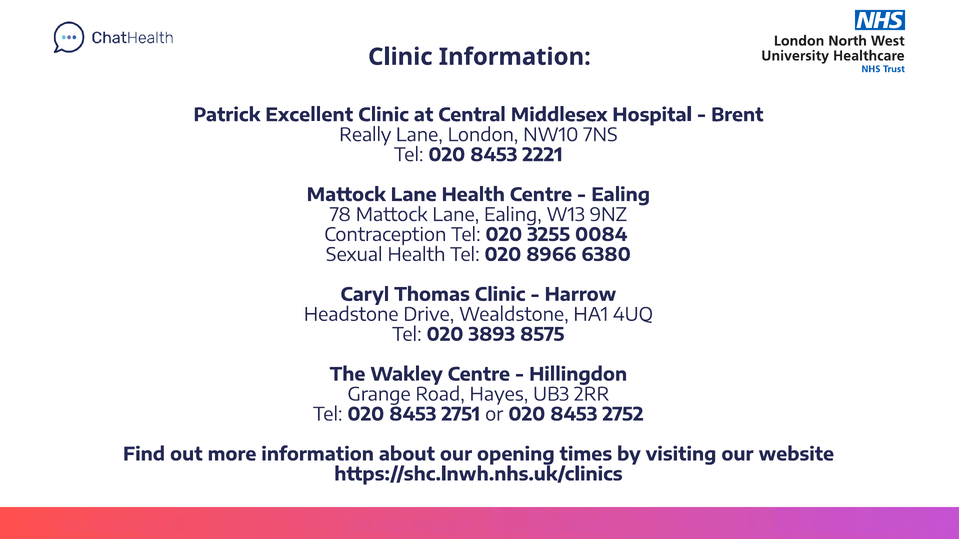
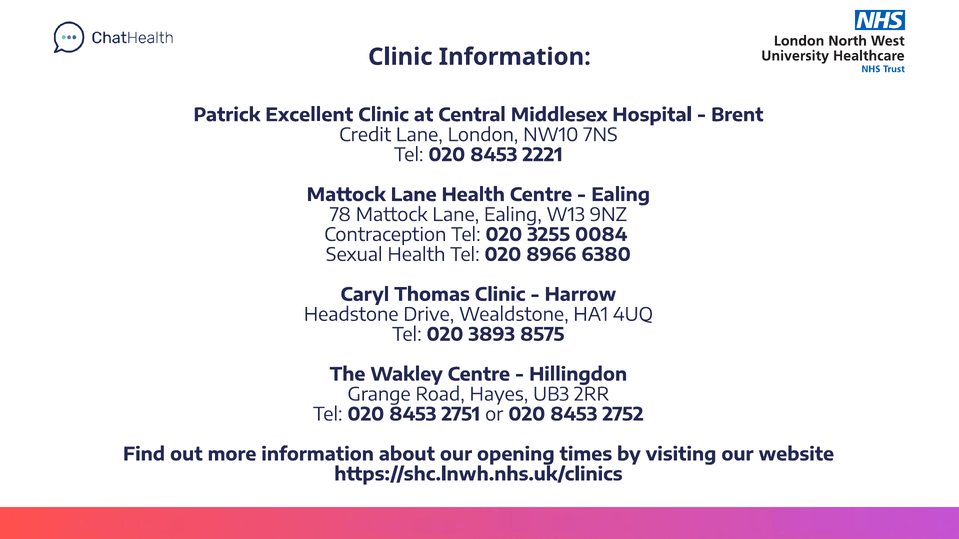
Really: Really -> Credit (365, 135)
